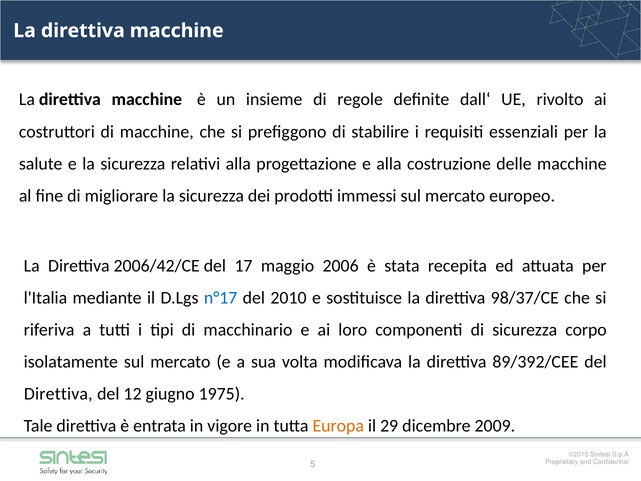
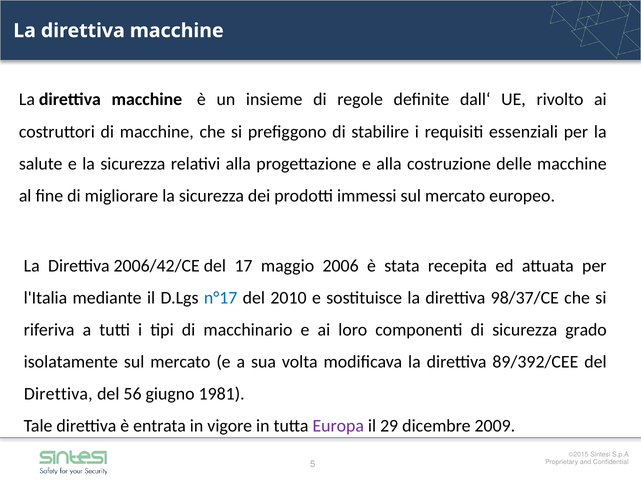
corpo: corpo -> grado (586, 330)
12: 12 -> 56 (133, 394)
1975: 1975 -> 1981 (222, 394)
Europa colour: orange -> purple (338, 426)
